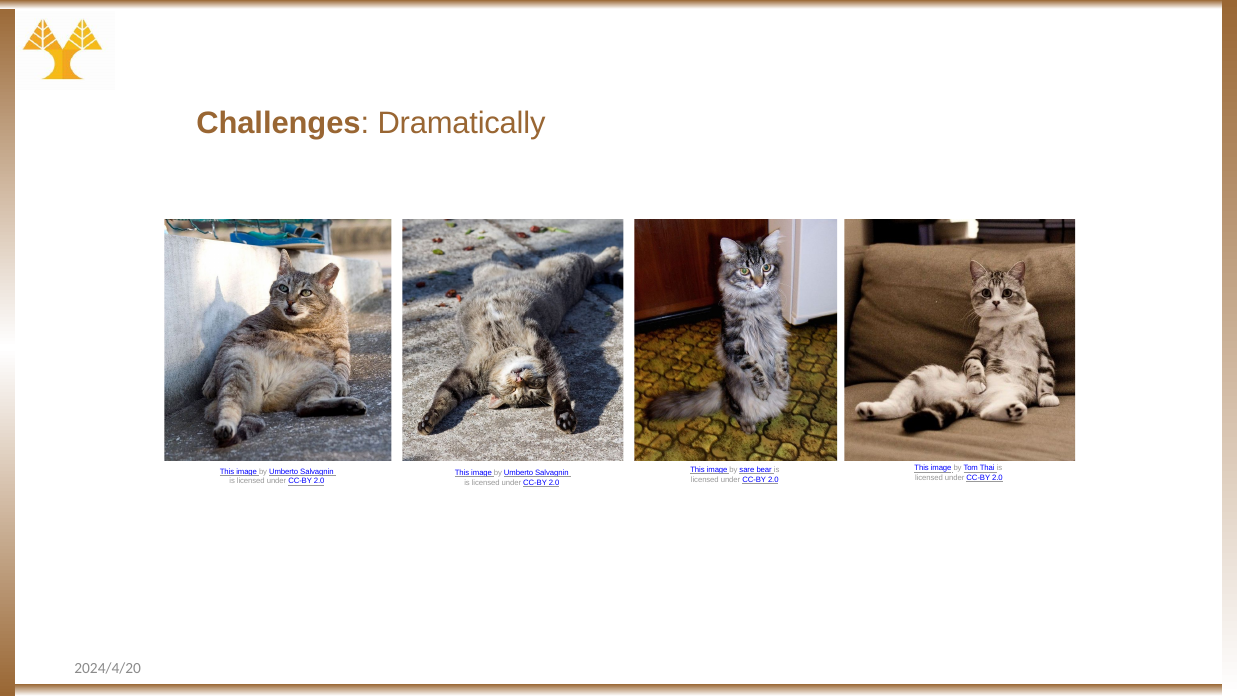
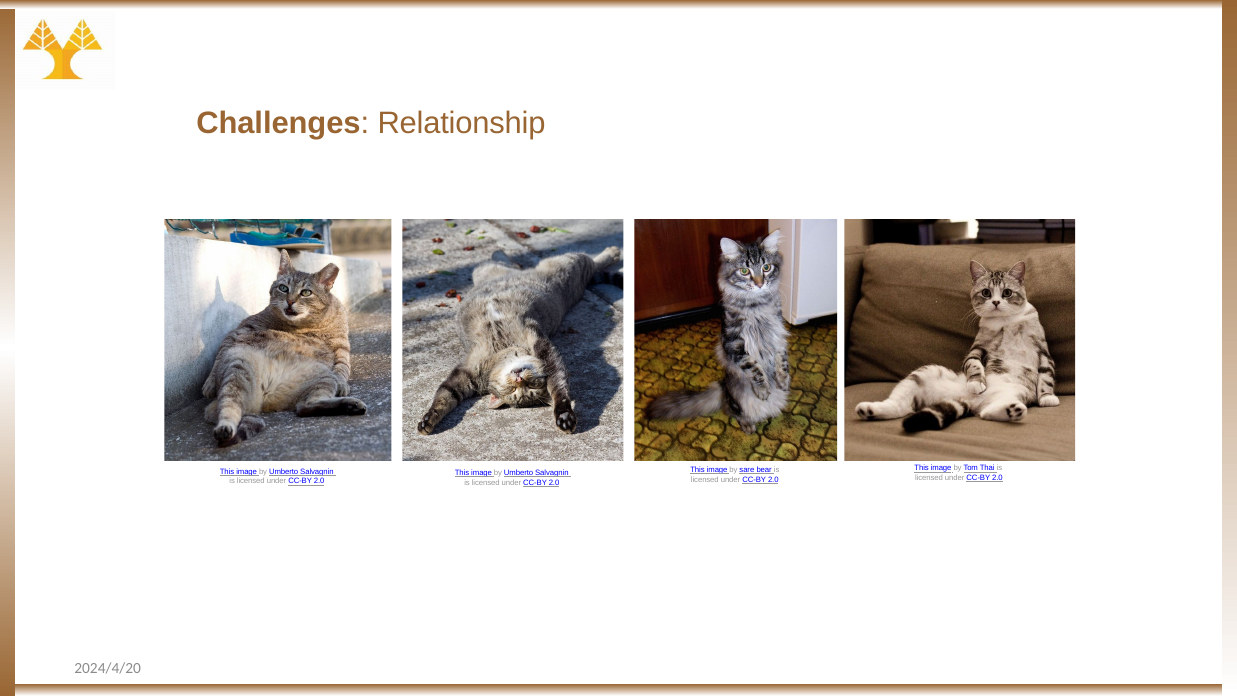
Dramatically: Dramatically -> Relationship (462, 124)
